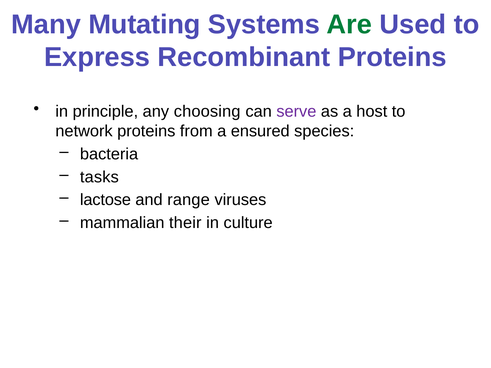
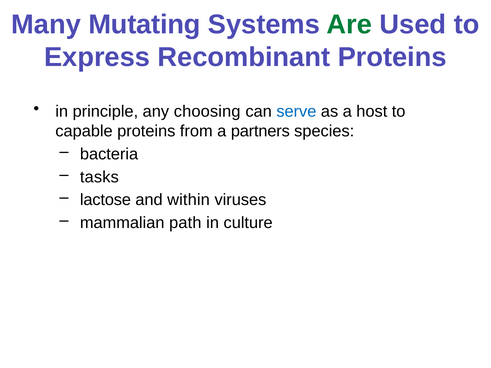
serve colour: purple -> blue (296, 112)
network: network -> capable (84, 131)
ensured: ensured -> partners (260, 131)
range: range -> within (189, 200)
their: their -> path (185, 223)
